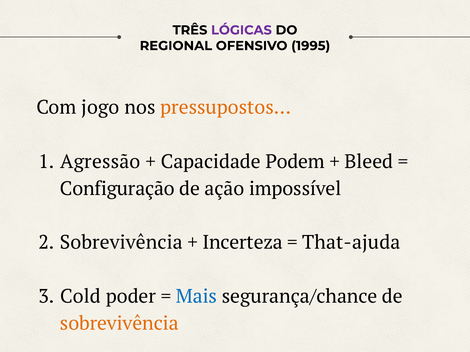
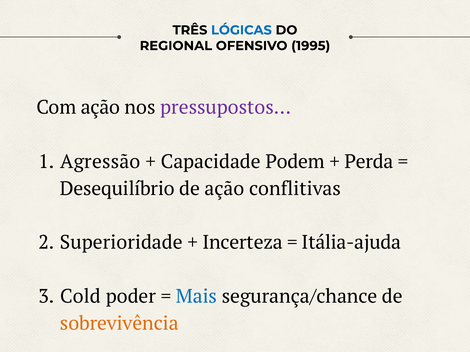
LÓGICAS colour: purple -> blue (241, 30)
Com jogo: jogo -> ação (101, 107)
pressupostos… colour: orange -> purple (226, 107)
Bleed: Bleed -> Perda (369, 162)
Configuração: Configuração -> Desequilíbrio (117, 189)
impossível: impossível -> conflitivas (295, 189)
Sobrevivência: Sobrevivência -> Superioridade (121, 243)
That-ajuda: That-ajuda -> Itália-ajuda (351, 243)
